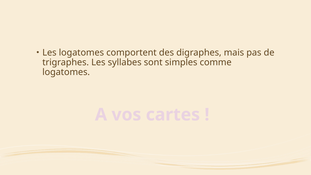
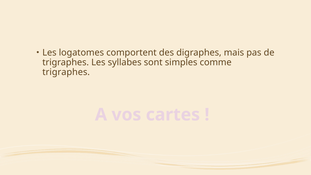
logatomes: logatomes -> trigraphes (66, 72)
